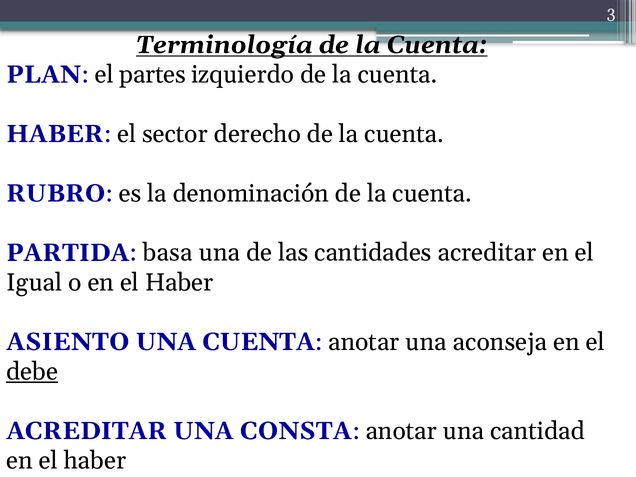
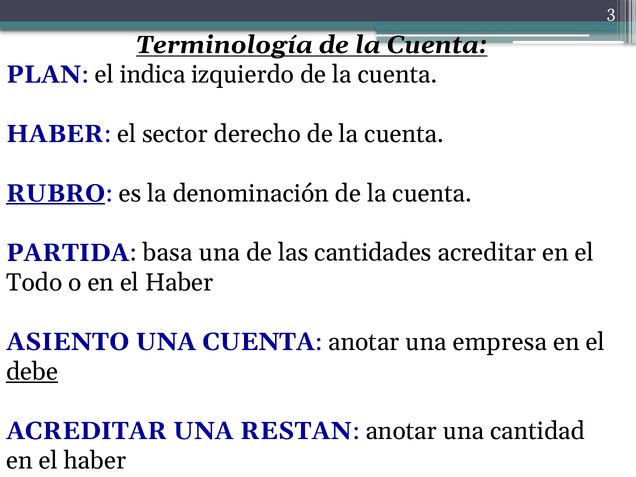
partes: partes -> indica (153, 75)
RUBRO underline: none -> present (56, 193)
Igual: Igual -> Todo (34, 282)
aconseja: aconseja -> empresa (500, 342)
CONSTA: CONSTA -> RESTAN (296, 431)
